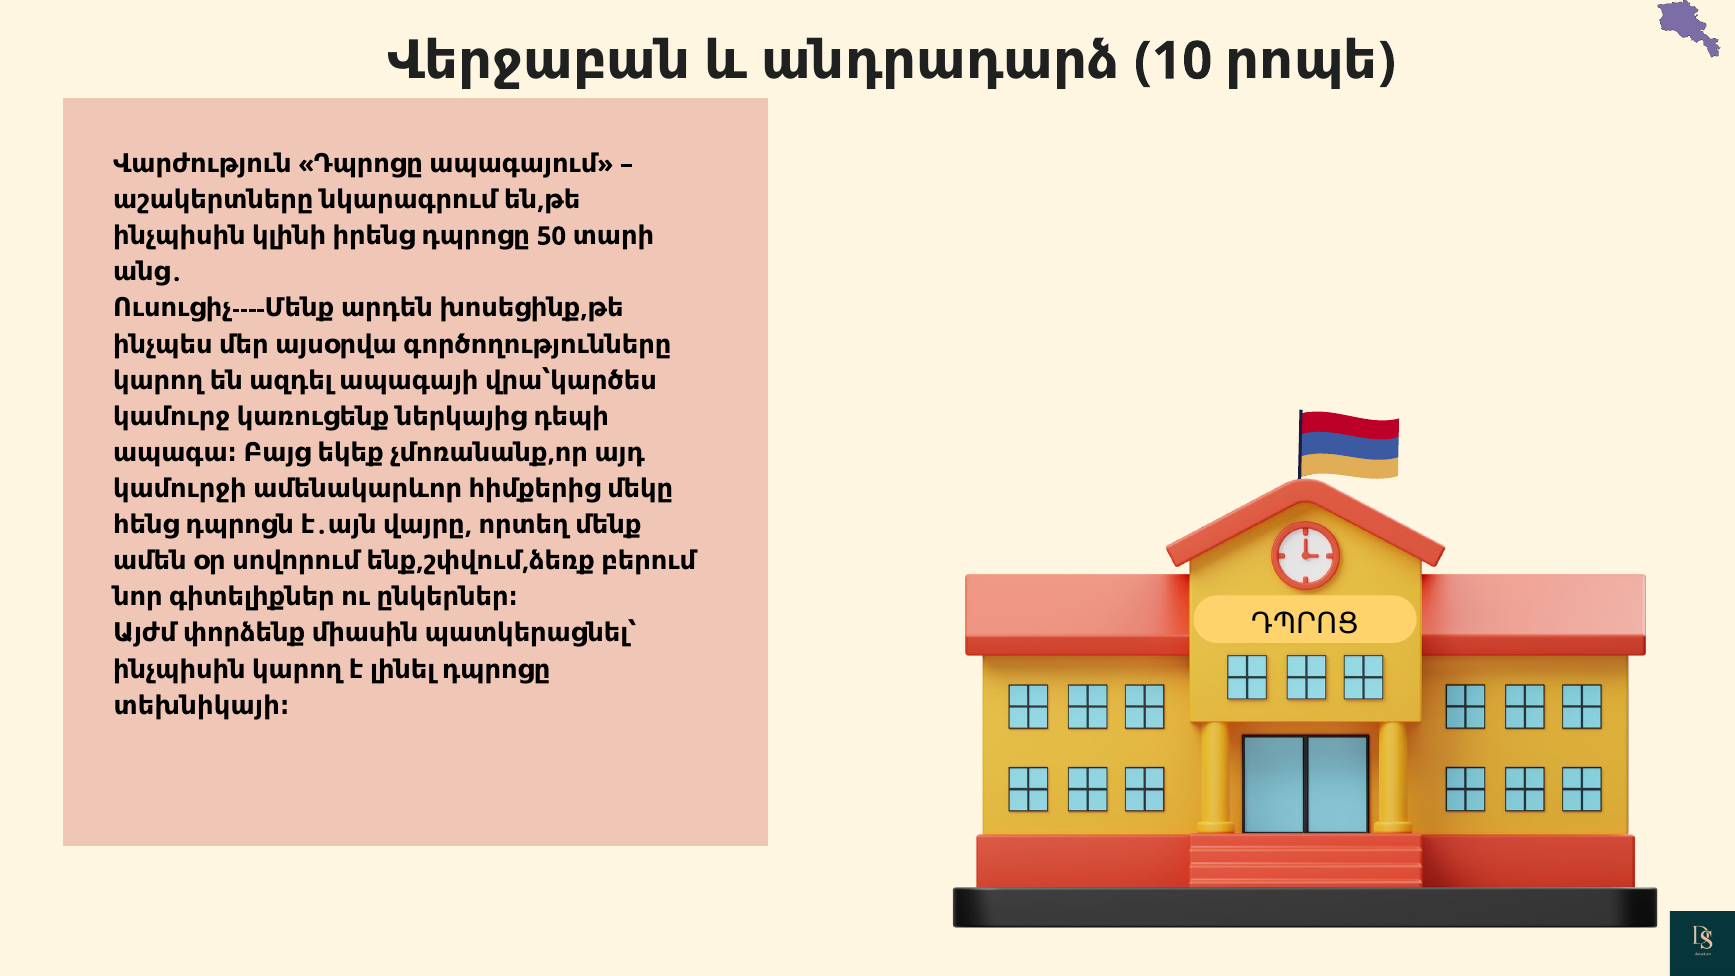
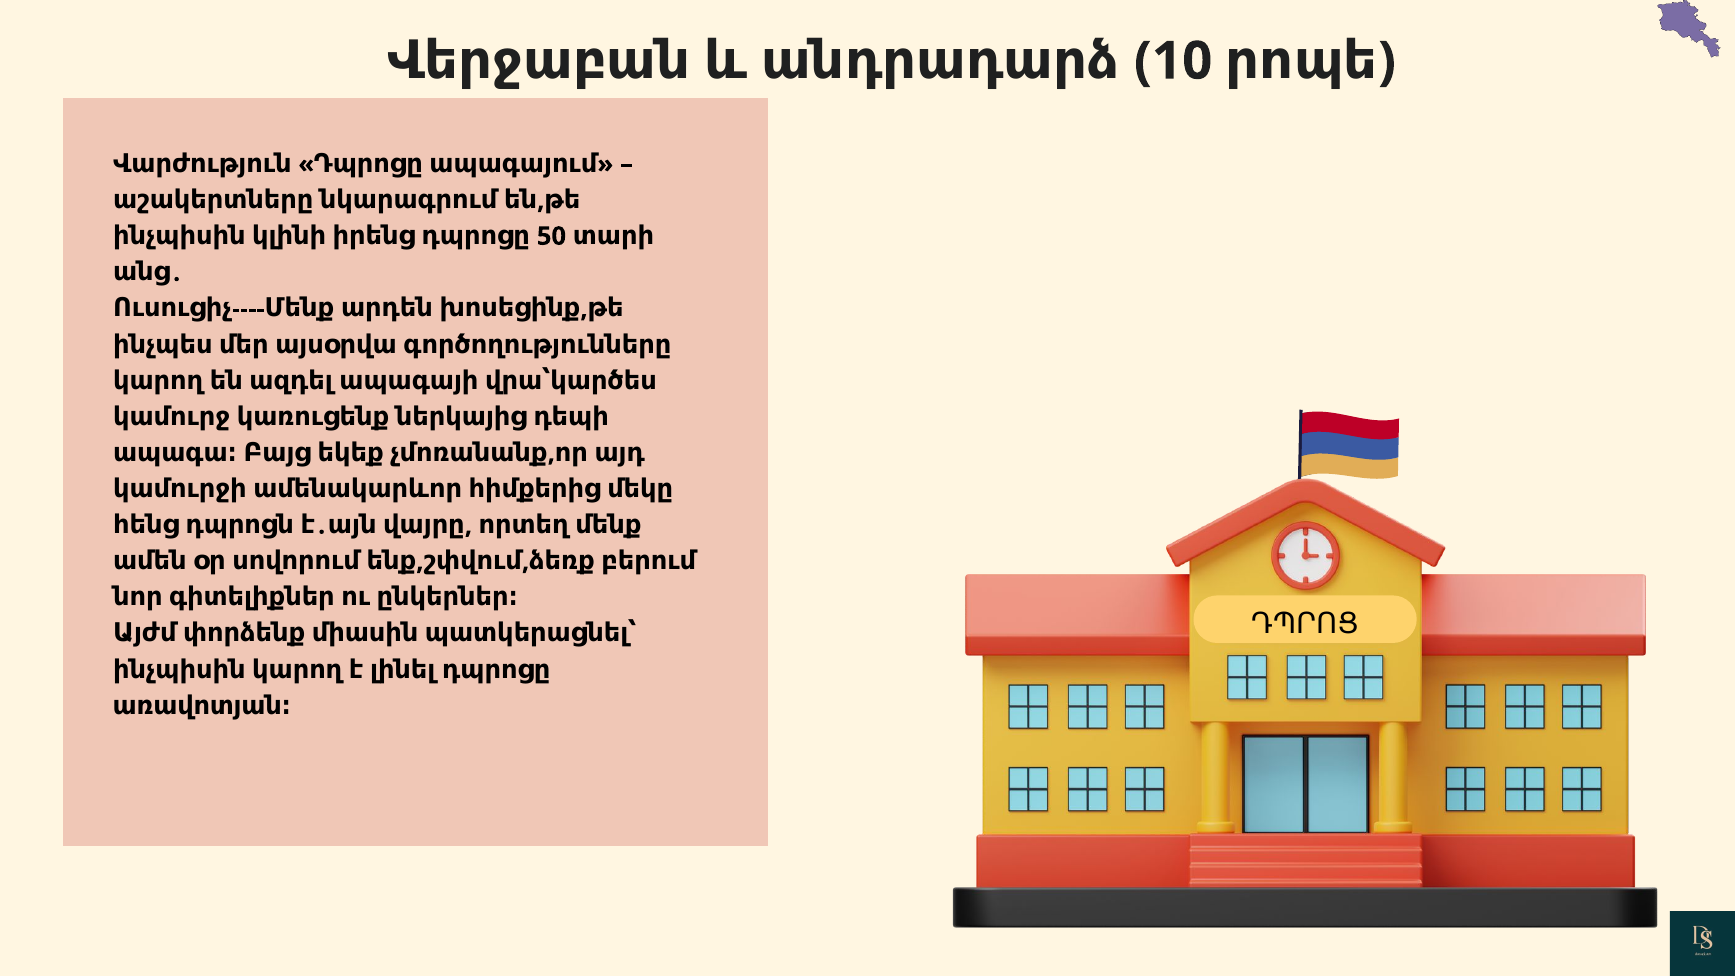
տեխնիկայի։: տեխնիկայի։ -> առավոտյան։ (202, 706)
